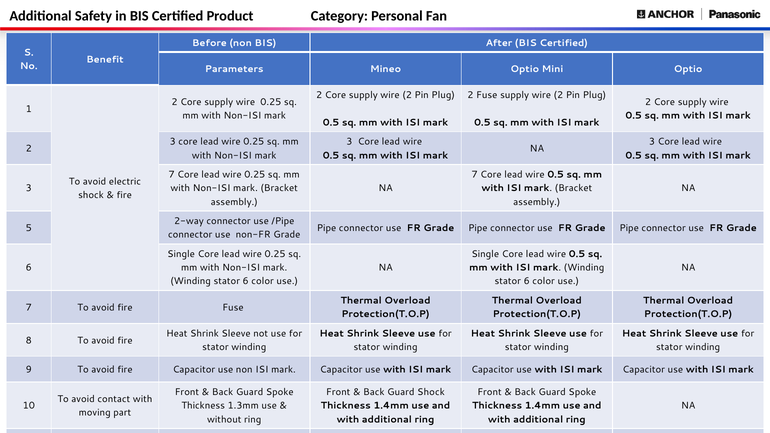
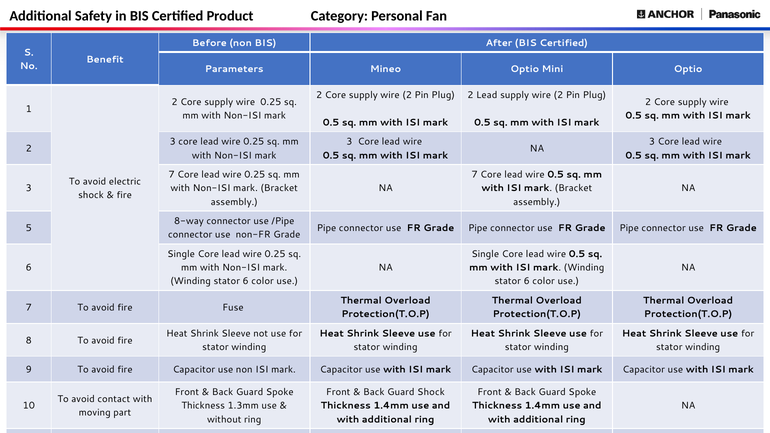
2 Fuse: Fuse -> Lead (487, 95)
2-way: 2-way -> 8-way (189, 221)
